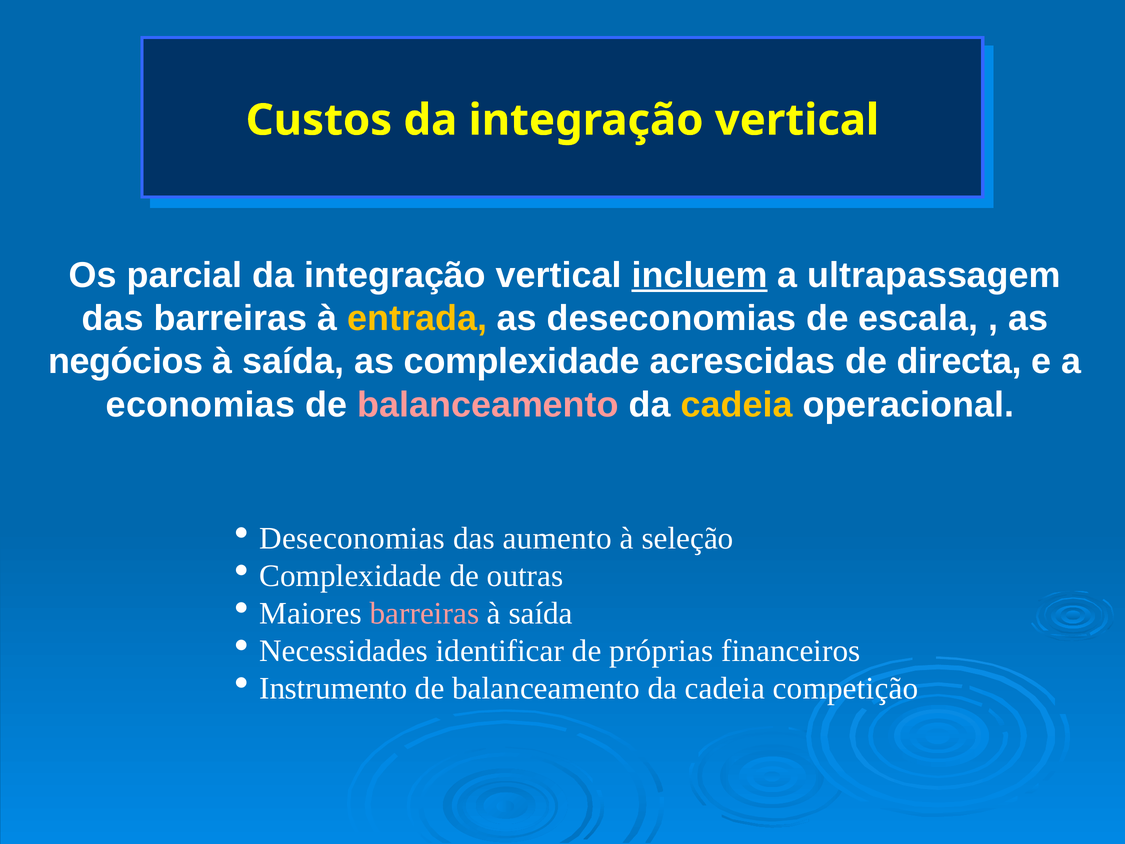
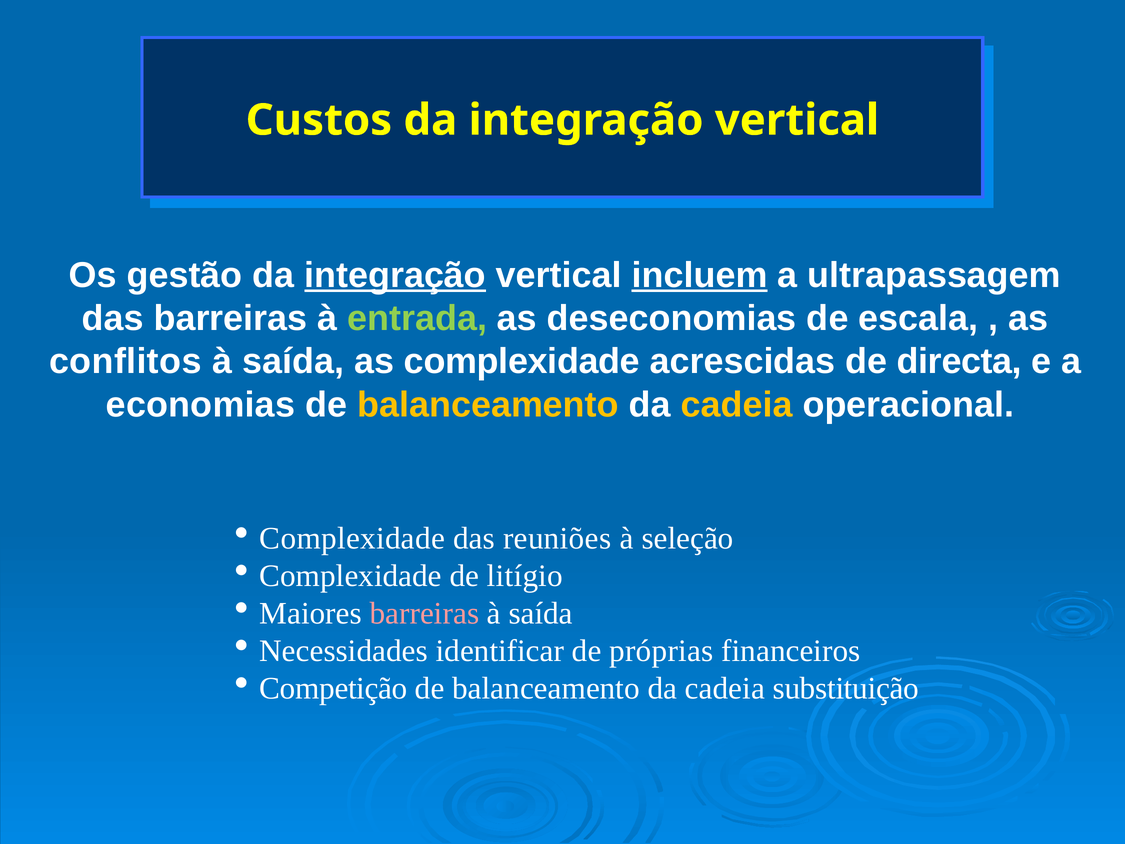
parcial: parcial -> gestão (184, 275)
integração underline: none -> present (395, 275)
entrada colour: yellow -> light green (417, 318)
negócios: negócios -> conflitos (125, 361)
balanceamento colour: pink -> yellow (488, 405)
Deseconomias: Deseconomias -> Complexidade (352, 538)
aumento: aumento -> reuniões (557, 538)
outras: outras -> litígio (525, 576)
Instrumento: Instrumento -> Competição (333, 688)
competição: competição -> substituição (846, 688)
